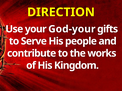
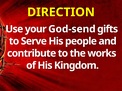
God-your: God-your -> God-send (72, 29)
